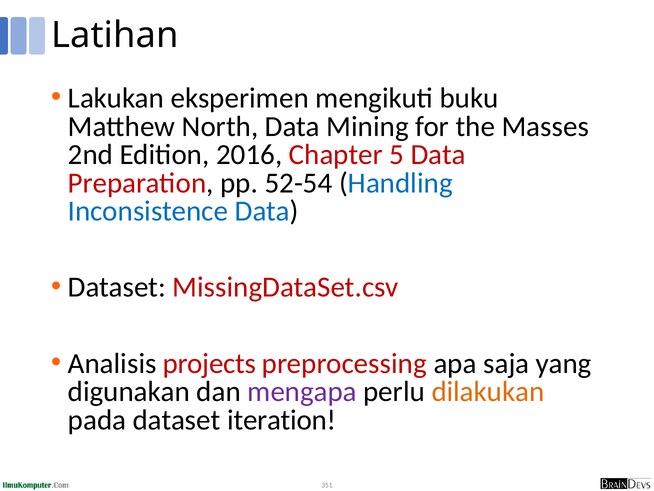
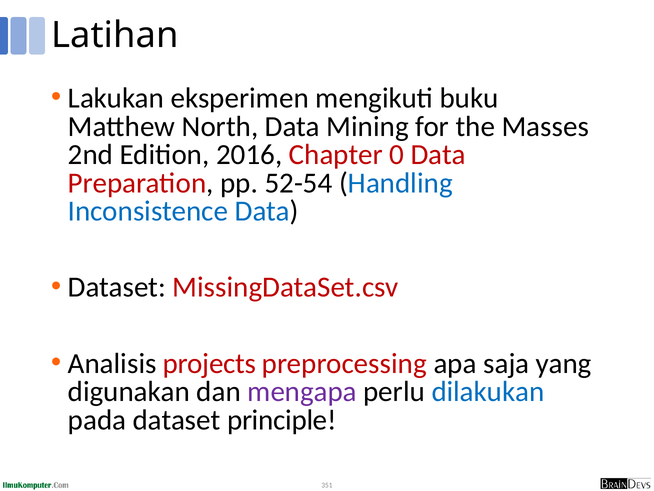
5: 5 -> 0 (397, 155)
dilakukan colour: orange -> blue (488, 391)
iteration: iteration -> principle (282, 420)
